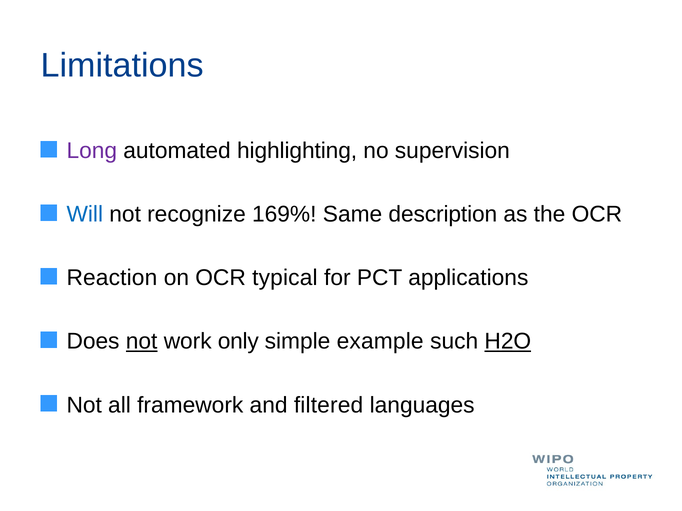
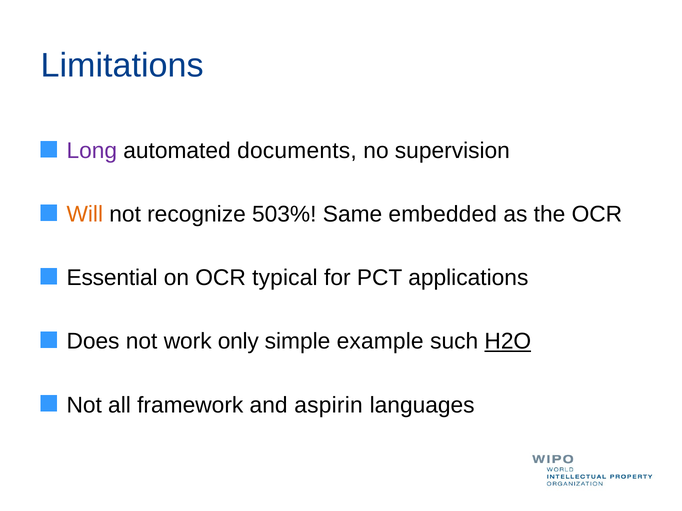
highlighting: highlighting -> documents (297, 151)
Will colour: blue -> orange (85, 215)
169%: 169% -> 503% (284, 215)
description: description -> embedded (443, 215)
Reaction: Reaction -> Essential (112, 278)
not underline: present -> none (142, 342)
filtered: filtered -> aspirin (329, 405)
